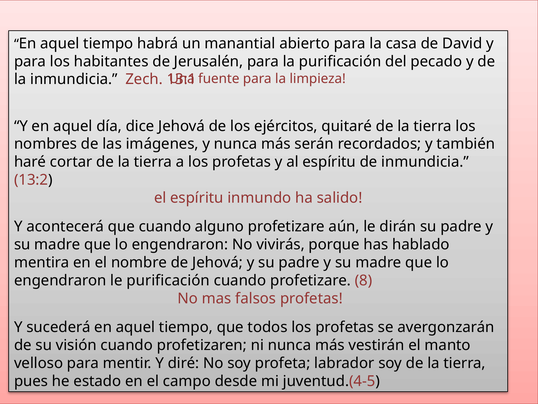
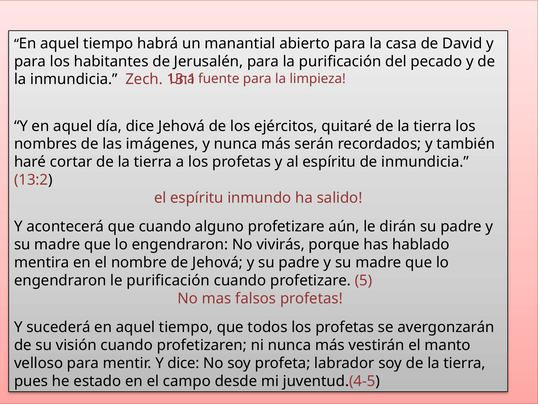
8: 8 -> 5 (364, 280)
Y diré: diré -> dice (184, 363)
